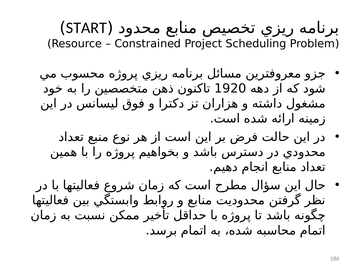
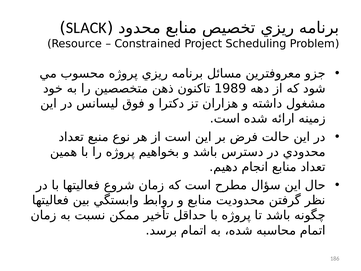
START: START -> SLACK (86, 28)
1920: 1920 -> 1989 (230, 88)
